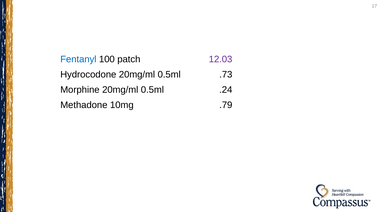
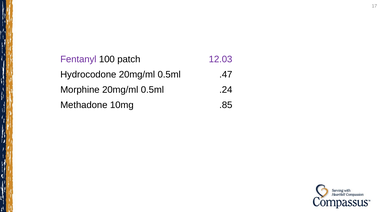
Fentanyl colour: blue -> purple (78, 59)
.73: .73 -> .47 (226, 75)
.79: .79 -> .85 (226, 105)
